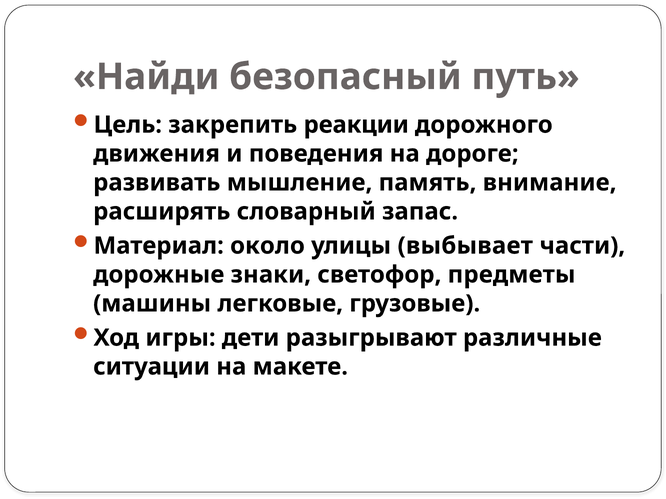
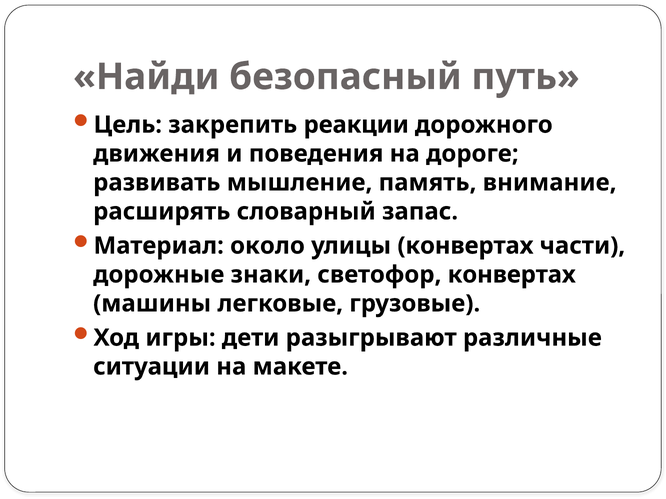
улицы выбывает: выбывает -> конвертах (465, 246)
светофор предметы: предметы -> конвертах (512, 275)
